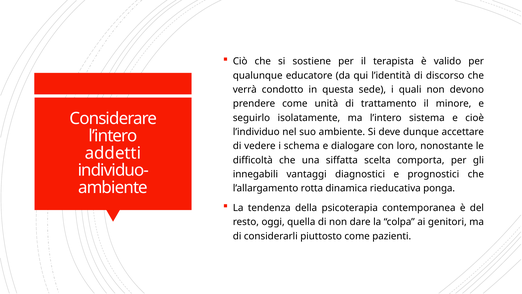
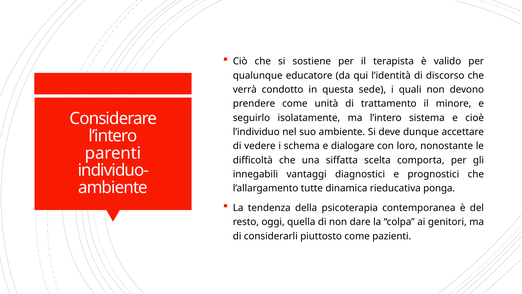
addetti: addetti -> parenti (113, 153)
rotta: rotta -> tutte (312, 188)
